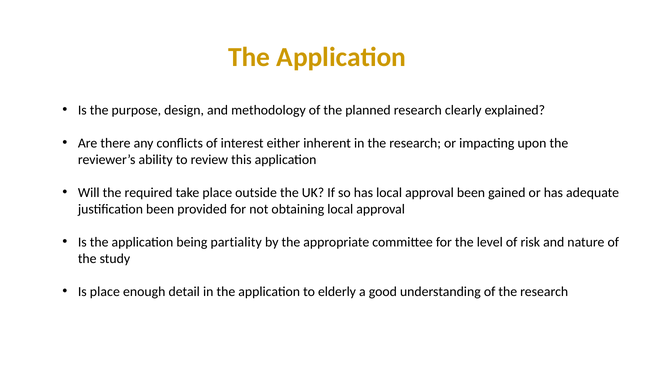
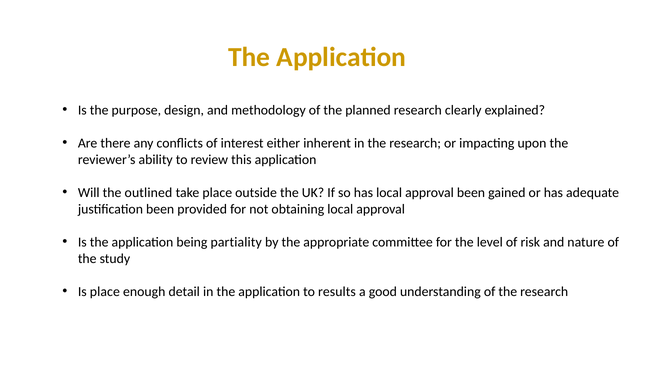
required: required -> outlined (148, 193)
elderly: elderly -> results (337, 292)
